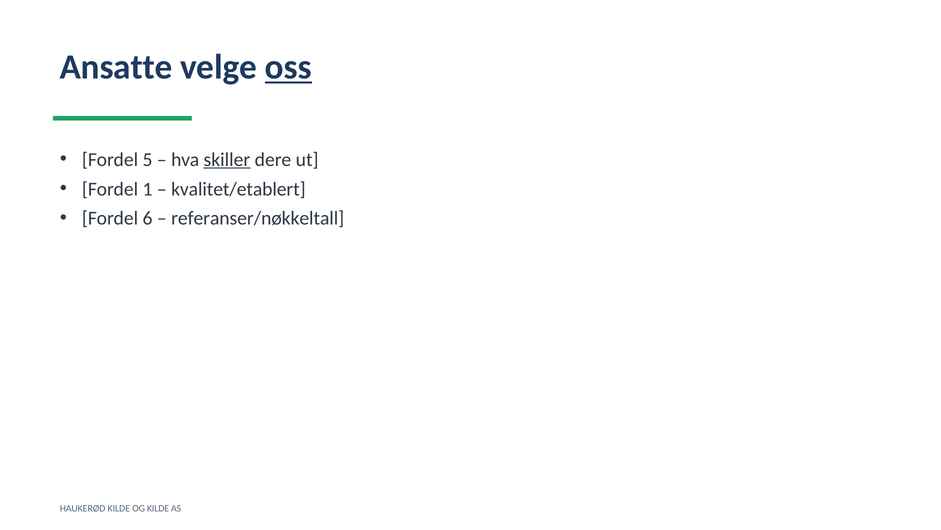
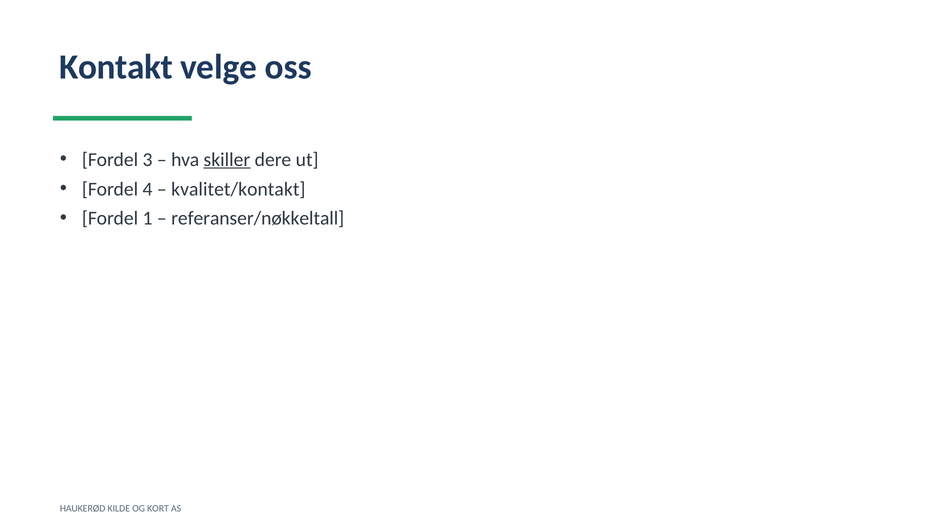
Ansatte: Ansatte -> Kontakt (116, 67)
oss underline: present -> none (288, 67)
5: 5 -> 3 (148, 159)
1: 1 -> 4 (148, 189)
kvalitet/etablert: kvalitet/etablert -> kvalitet/kontakt (238, 189)
6: 6 -> 1 (148, 218)
OG KILDE: KILDE -> KORT (158, 508)
